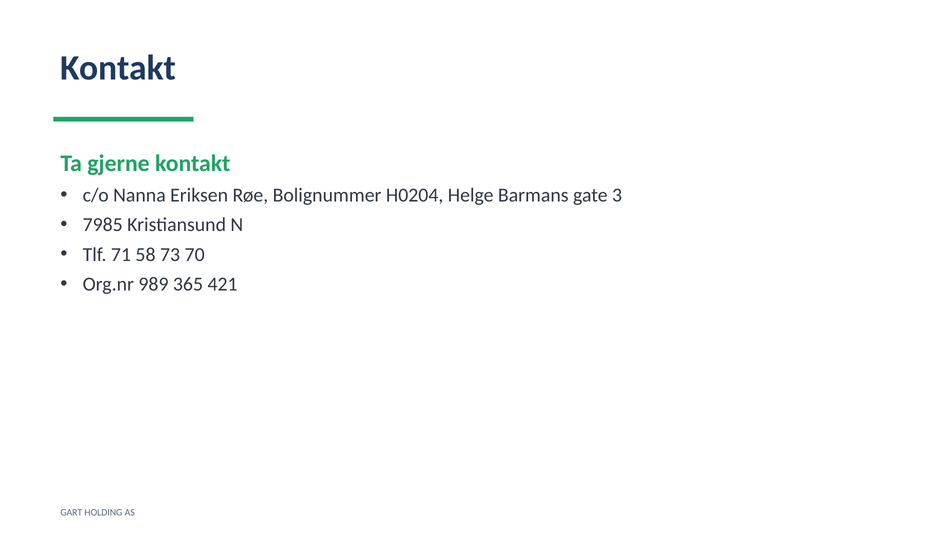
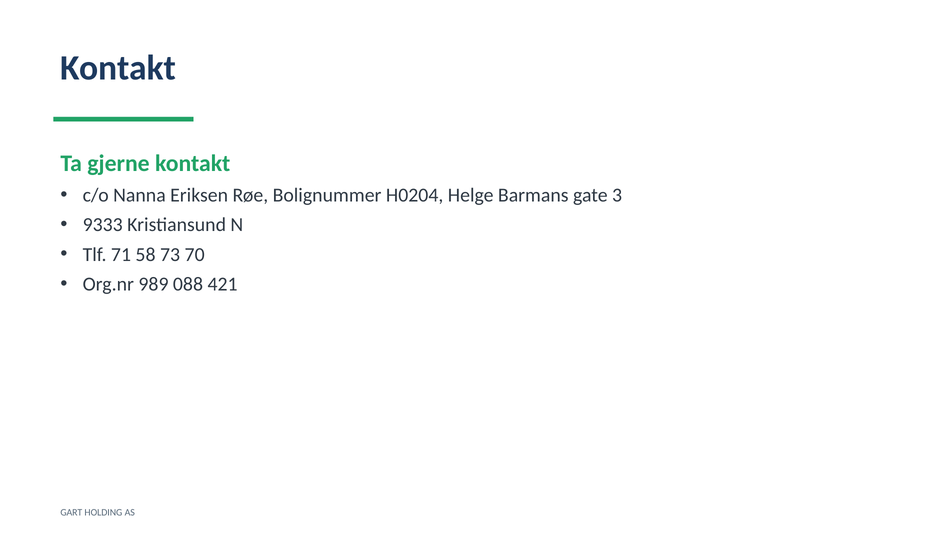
7985: 7985 -> 9333 (103, 225)
365: 365 -> 088 (188, 284)
